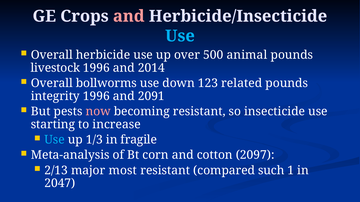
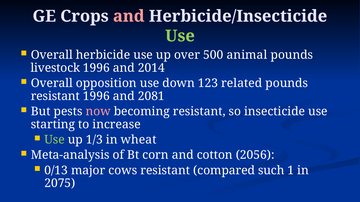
Use colour: light blue -> light green (180, 36)
bollworms: bollworms -> opposition (106, 83)
integrity: integrity -> resistant (55, 96)
2091: 2091 -> 2081 (151, 96)
Use colour: light blue -> light green (55, 140)
fragile: fragile -> wheat (139, 140)
2097: 2097 -> 2056 (255, 155)
2/13: 2/13 -> 0/13 (56, 171)
most: most -> cows (123, 171)
2047: 2047 -> 2075 (60, 184)
